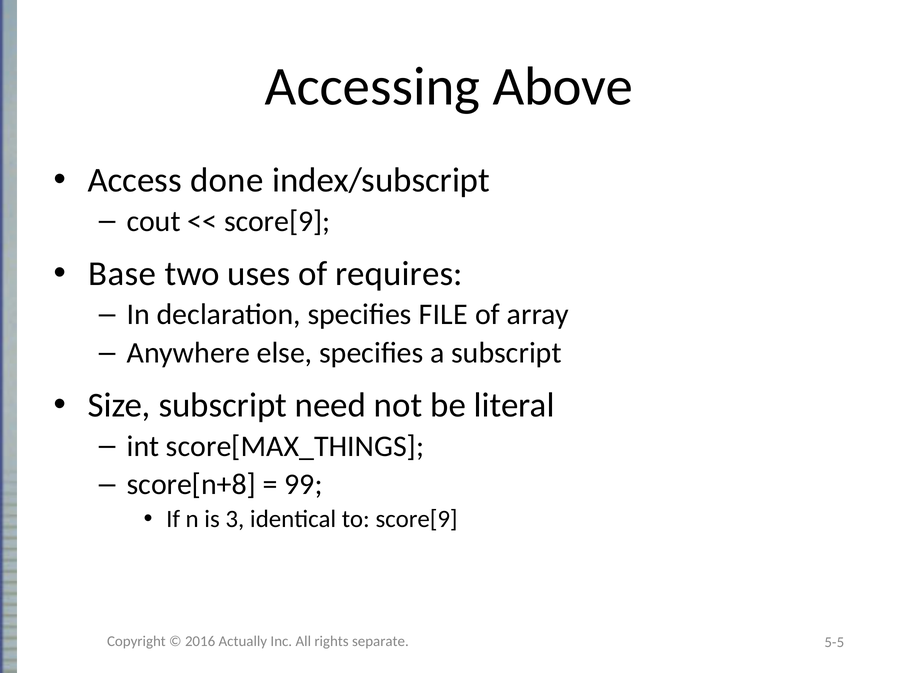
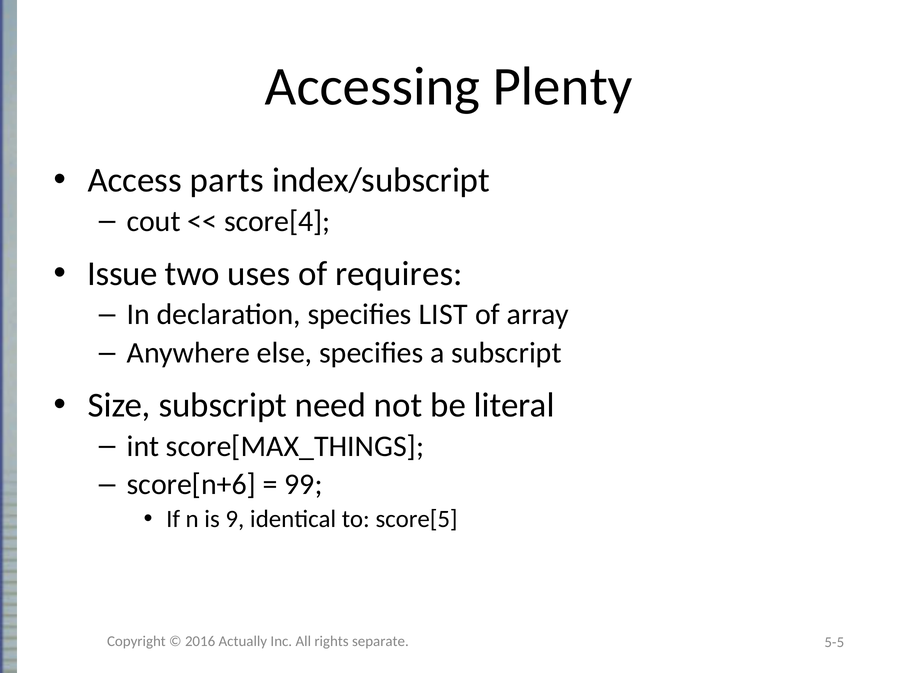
Above: Above -> Plenty (563, 87)
done: done -> parts (227, 180)
score[9: score[9 -> score[4 (277, 221)
Base: Base -> Issue (122, 274)
FILE: FILE -> LIST (443, 315)
score[n+8: score[n+8 -> score[n+6 (191, 485)
3: 3 -> 9 (235, 519)
to score[9: score[9 -> score[5 (417, 519)
